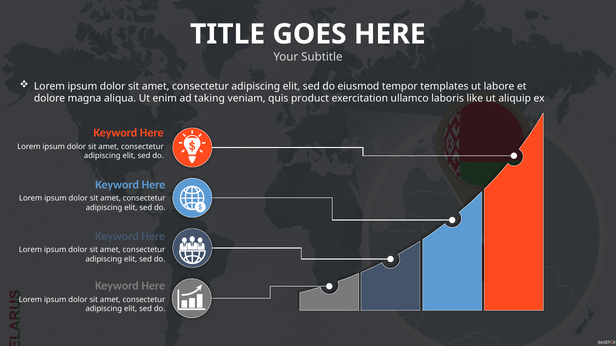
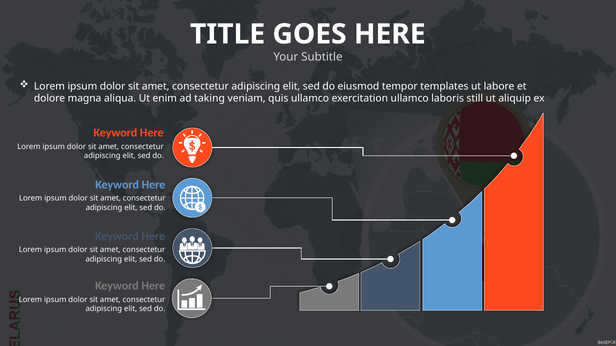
quis product: product -> ullamco (310, 99)
like: like -> still (475, 99)
